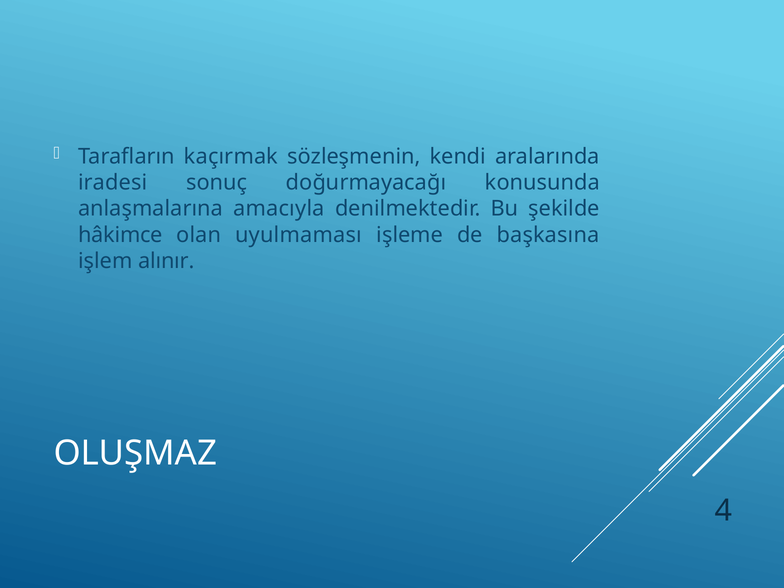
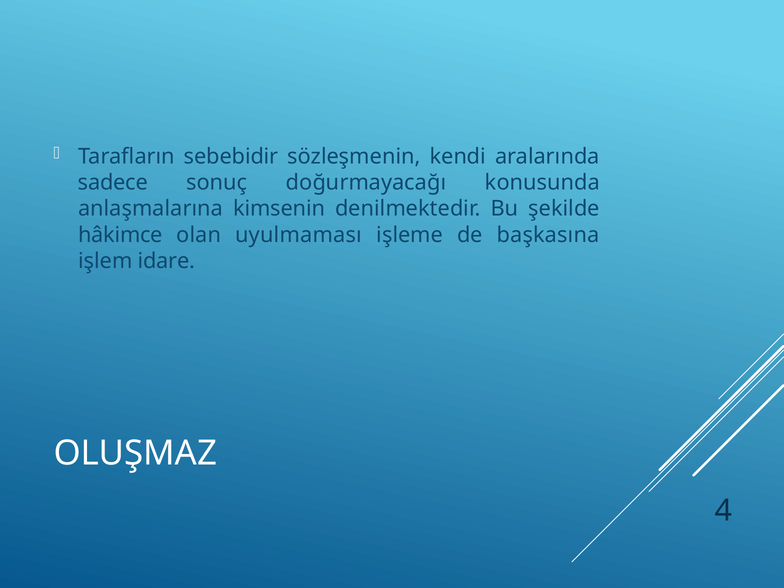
kaçırmak: kaçırmak -> sebebidir (231, 156)
iradesi: iradesi -> sadece (113, 183)
amacıyla: amacıyla -> kimsenin (279, 209)
alınır: alınır -> idare (166, 261)
